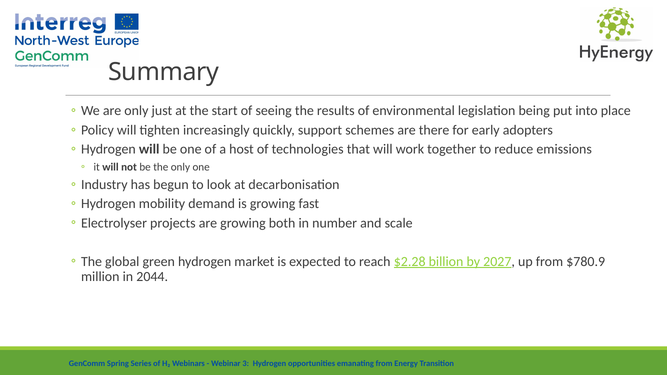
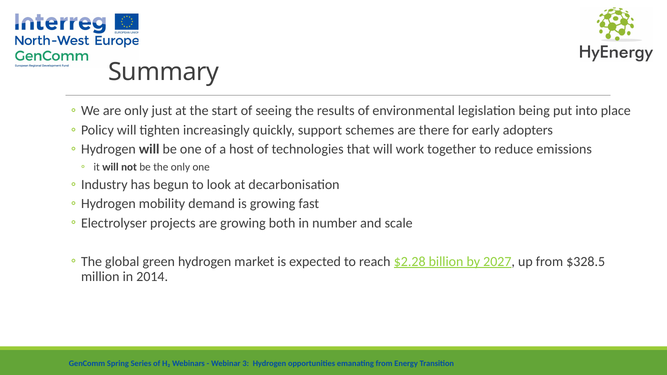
$780.9: $780.9 -> $328.5 (586, 262)
2044: 2044 -> 2014 (152, 277)
